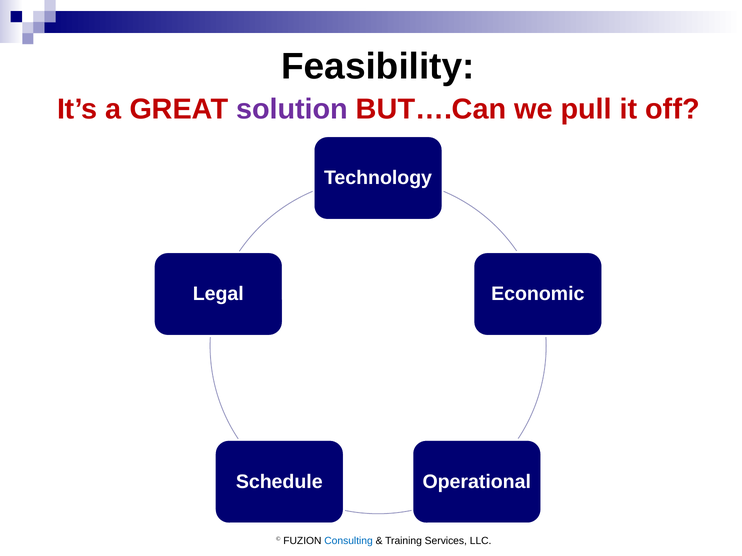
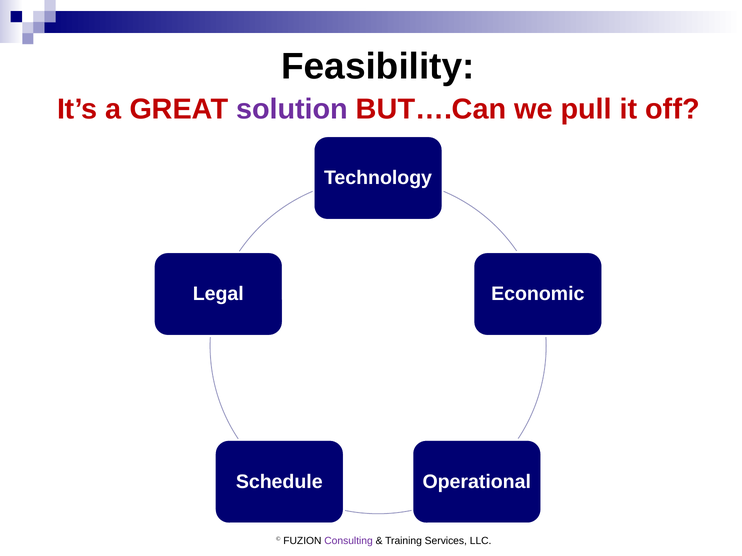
Consulting colour: blue -> purple (349, 541)
